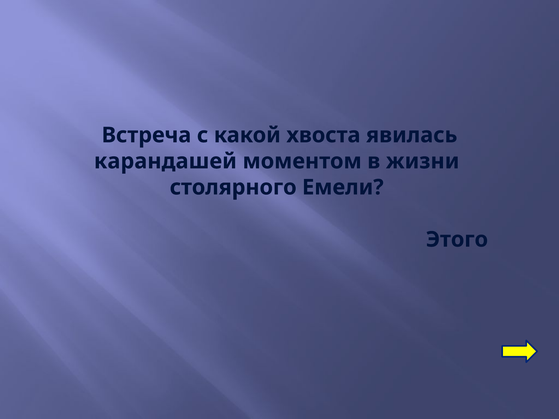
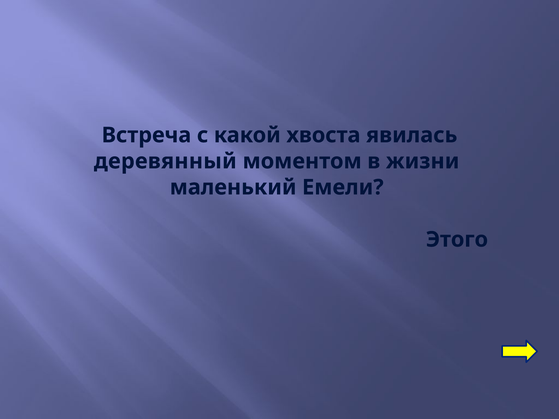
карандашей: карандашей -> деревянный (165, 161)
столярного: столярного -> маленький (233, 187)
